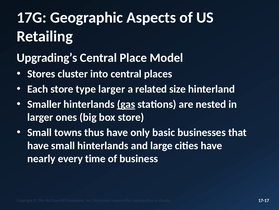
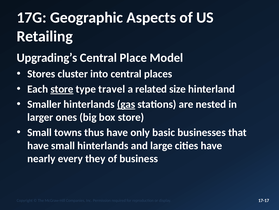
store underline: none -> present (62, 89)
type larger: larger -> travel (112, 89)
time: time -> they (95, 158)
